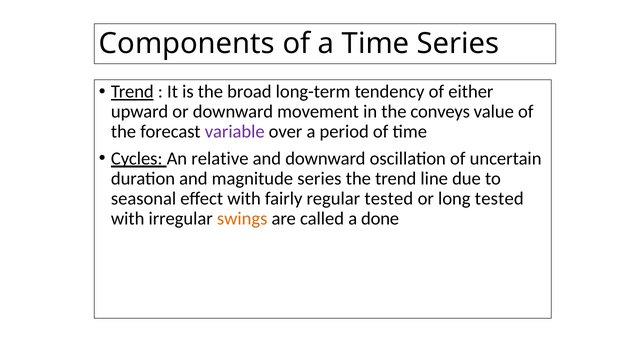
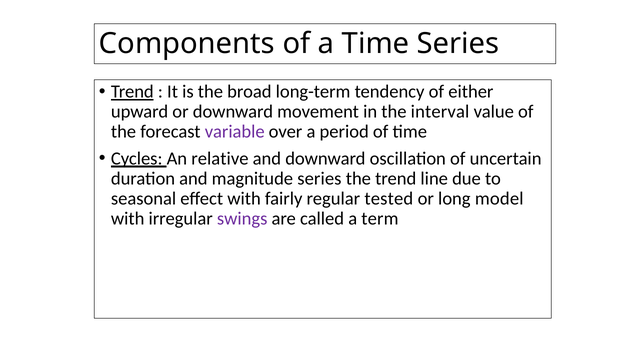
conveys: conveys -> interval (440, 112)
long tested: tested -> model (499, 199)
swings colour: orange -> purple (242, 219)
done: done -> term (380, 219)
